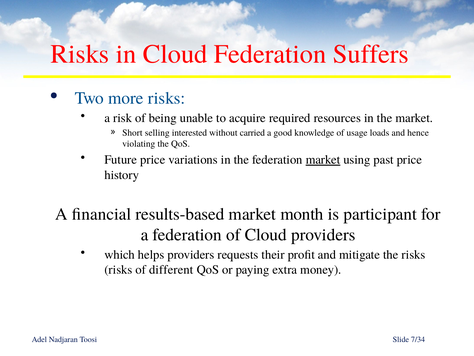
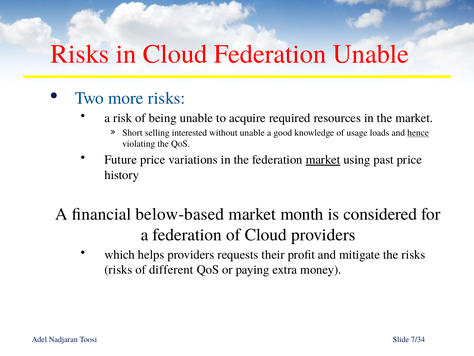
Federation Suffers: Suffers -> Unable (371, 54)
without carried: carried -> unable (252, 133)
hence underline: none -> present (418, 133)
results-based: results-based -> below-based (180, 214)
participant: participant -> considered (380, 214)
